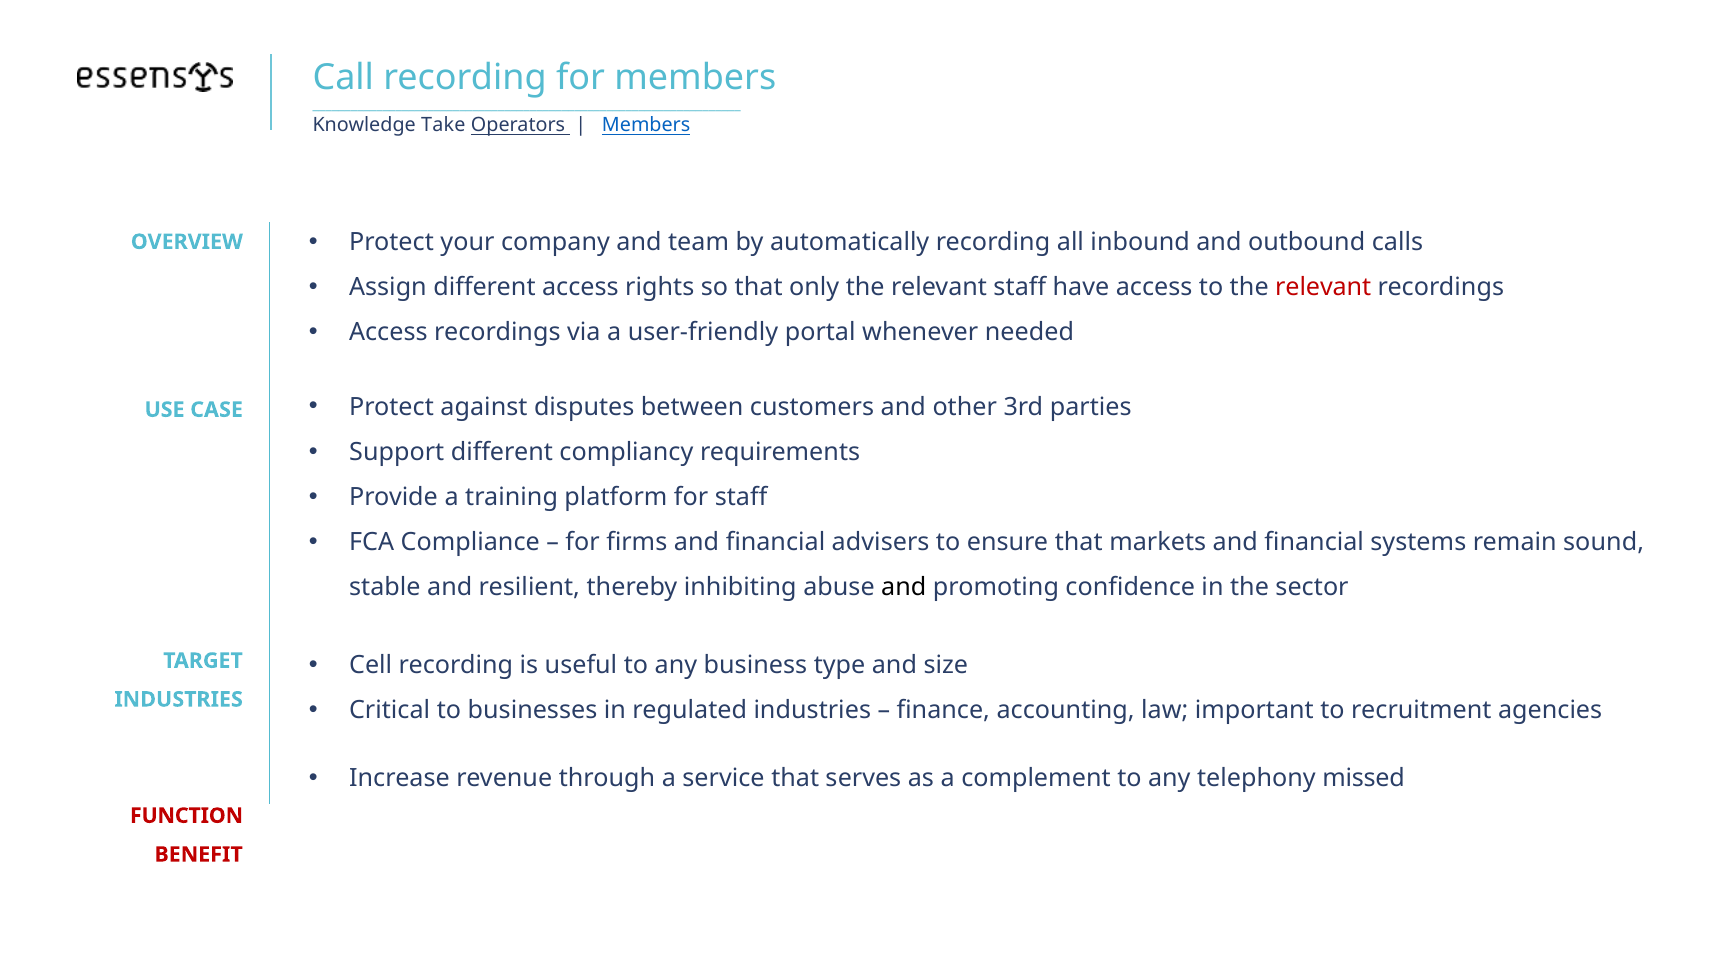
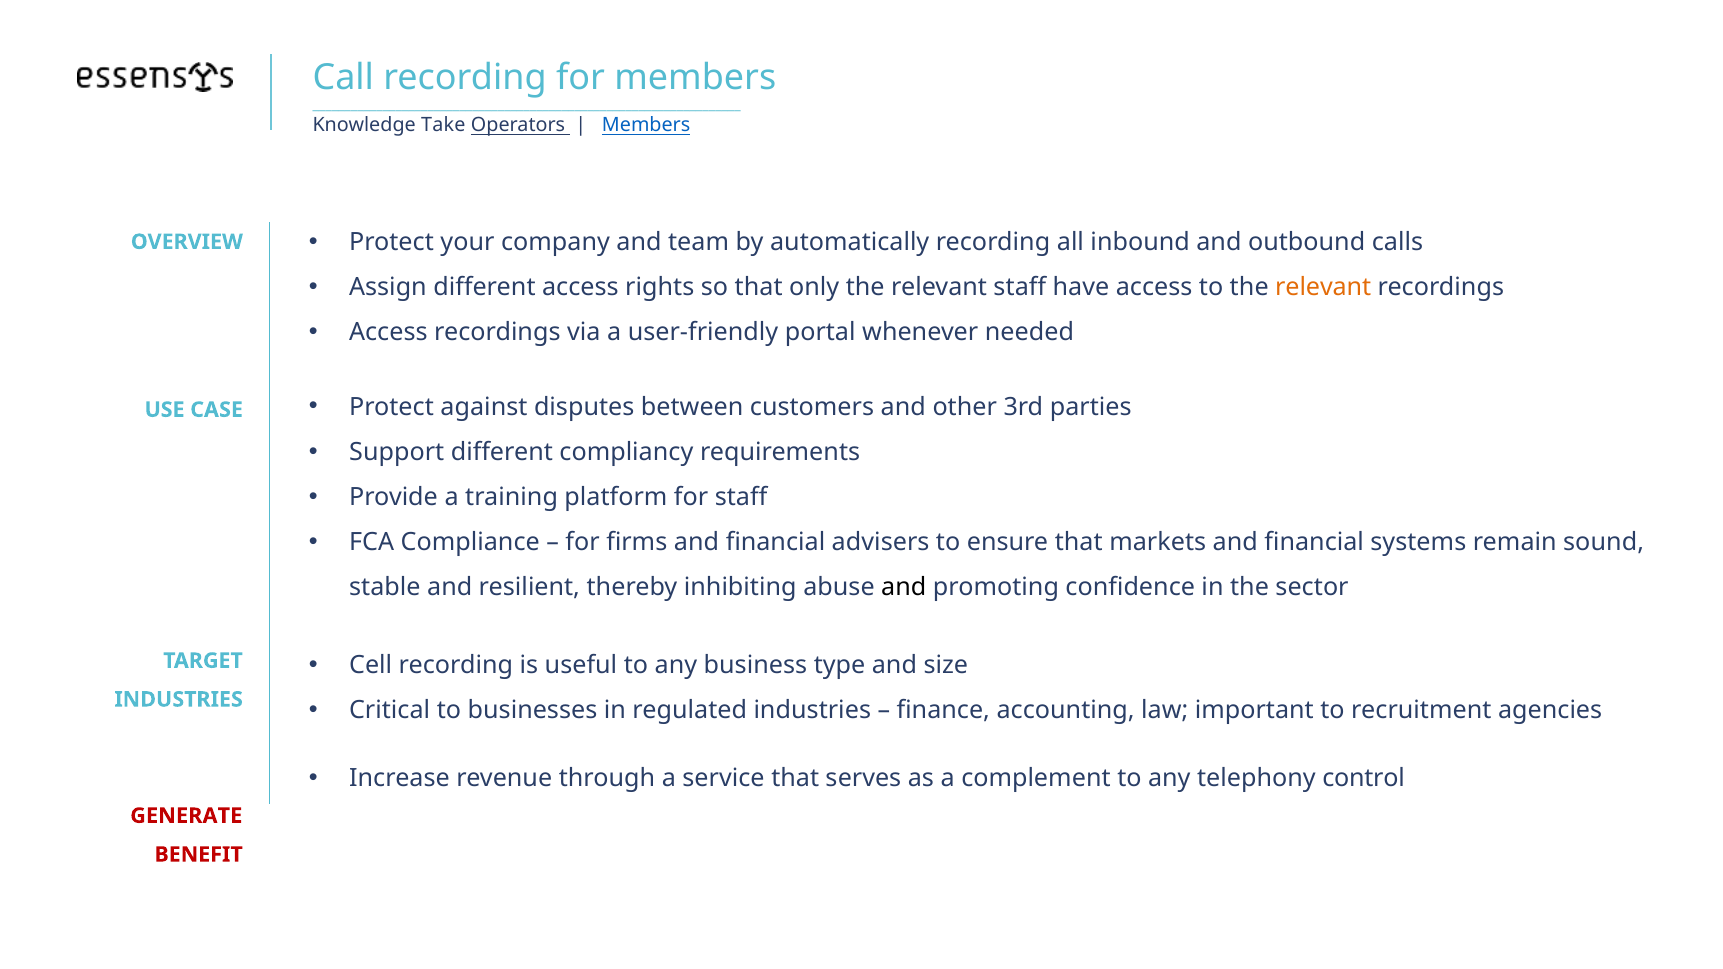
relevant colour: red -> orange (1323, 287)
missed: missed -> control (1364, 778)
FUNCTION: FUNCTION -> GENERATE (186, 816)
